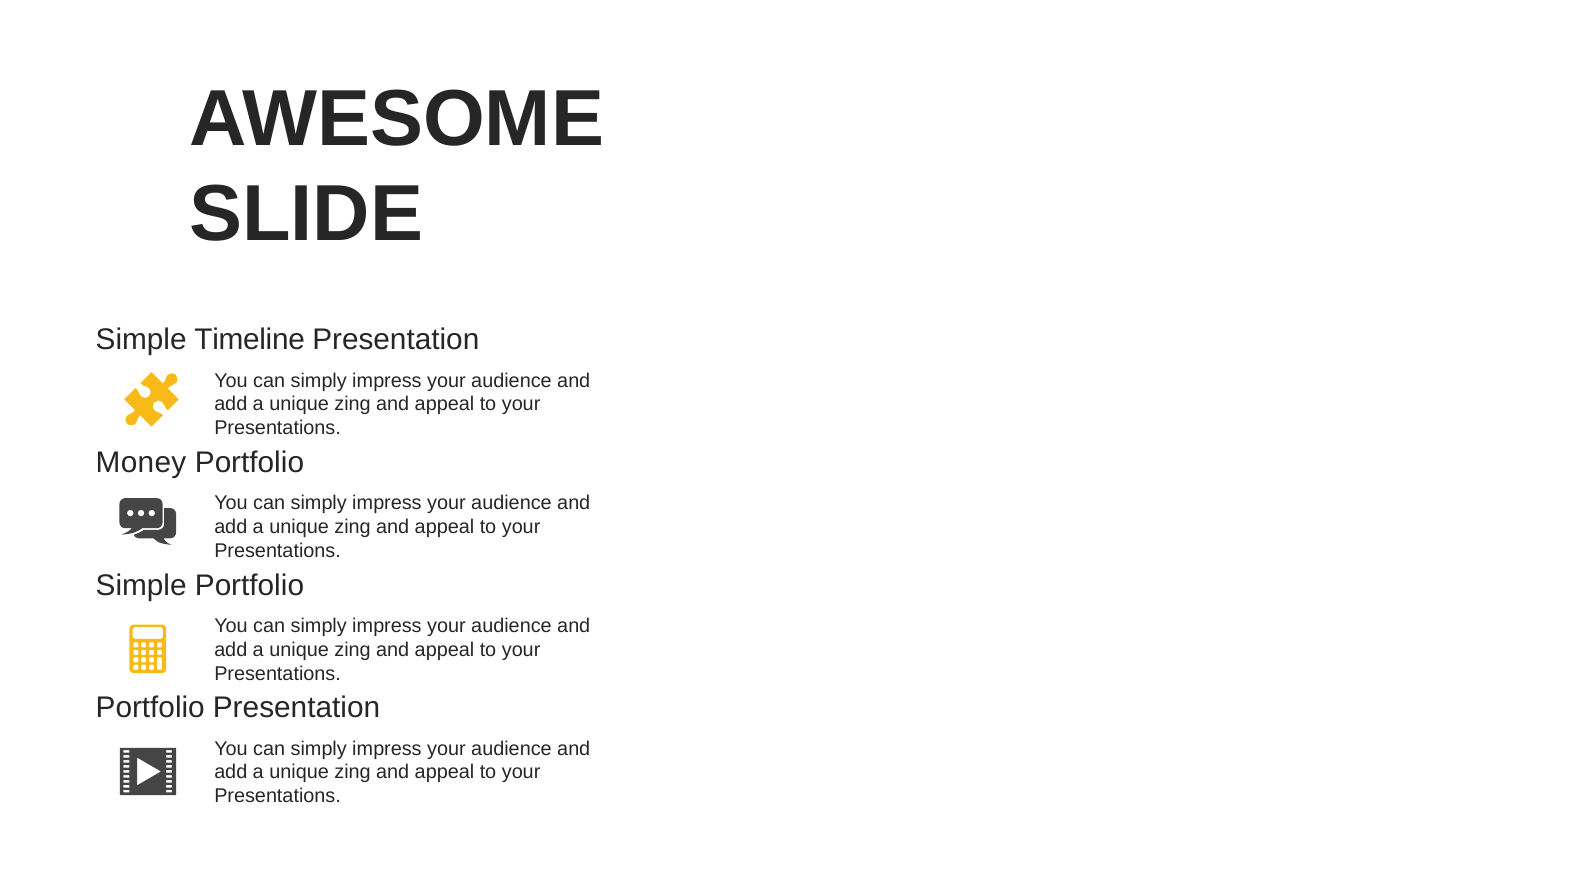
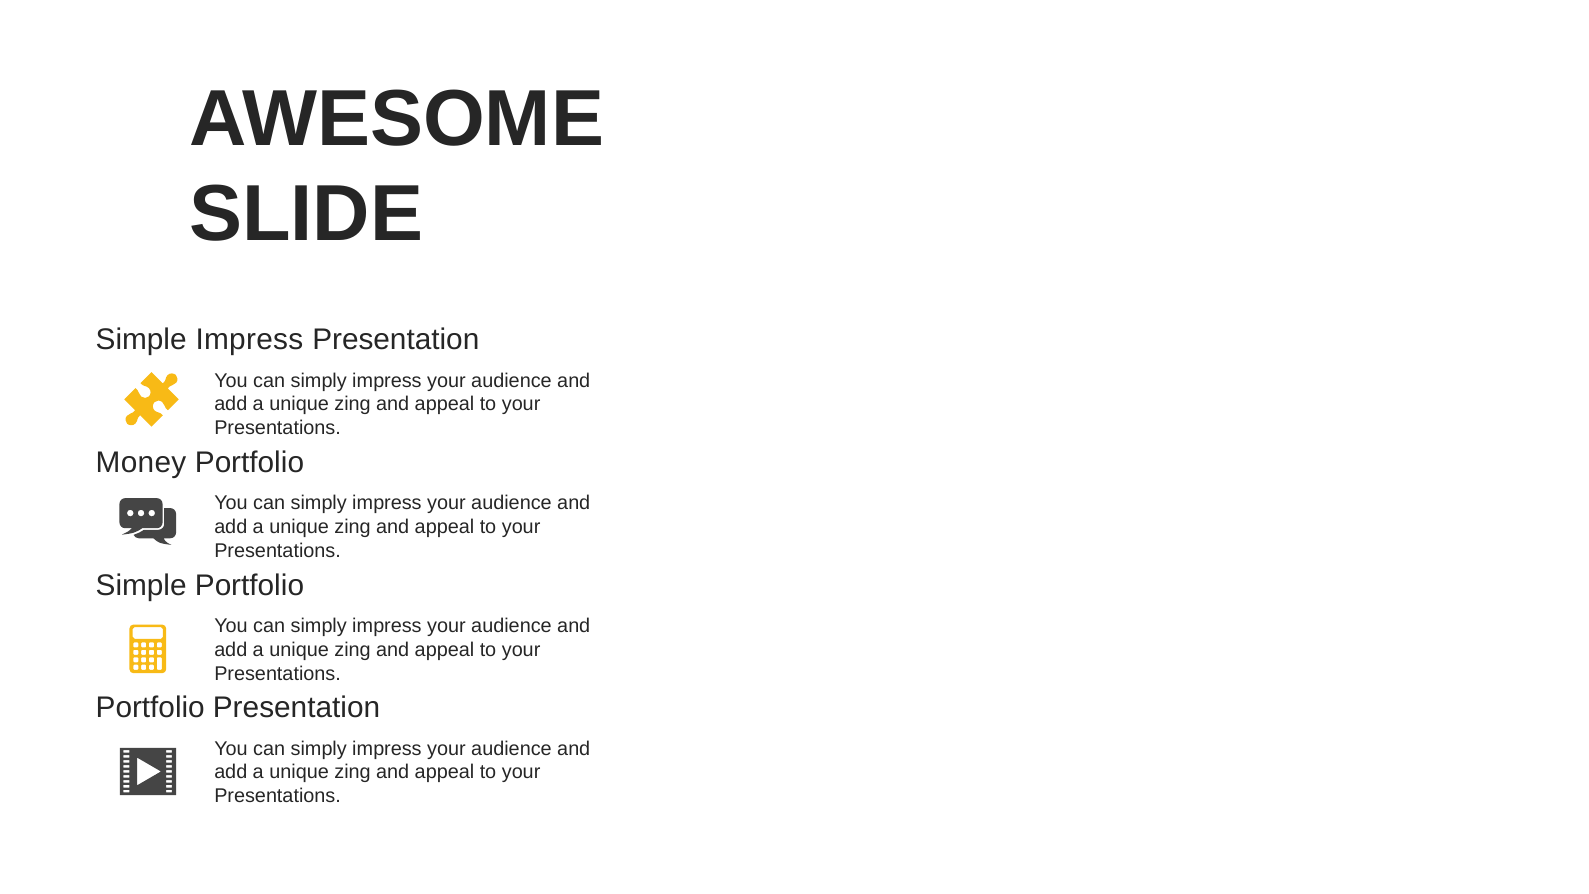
Simple Timeline: Timeline -> Impress (249, 339)
